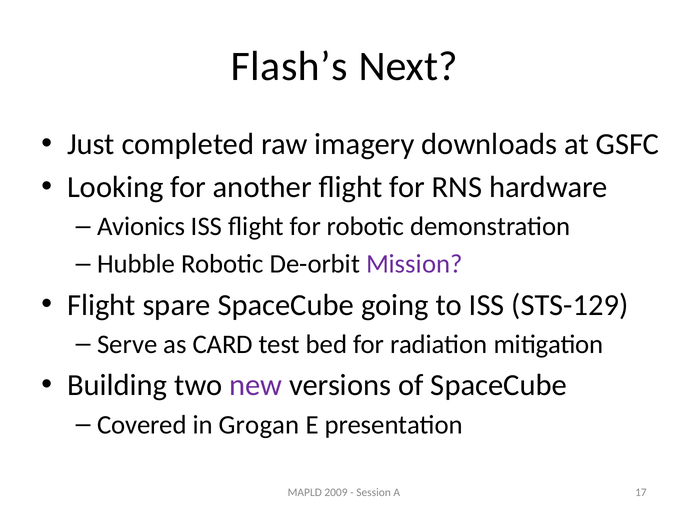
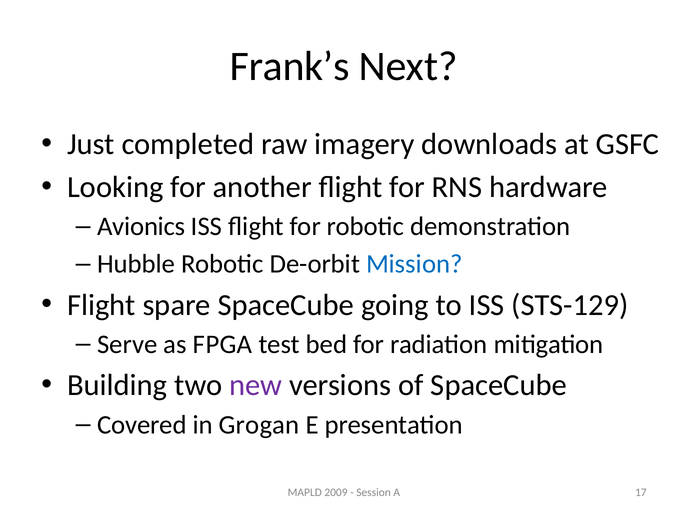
Flash’s: Flash’s -> Frank’s (290, 67)
Mission colour: purple -> blue (414, 264)
CARD: CARD -> FPGA (223, 344)
